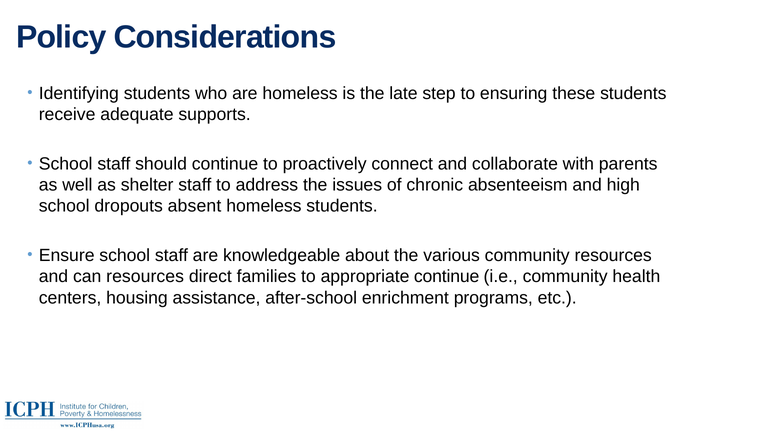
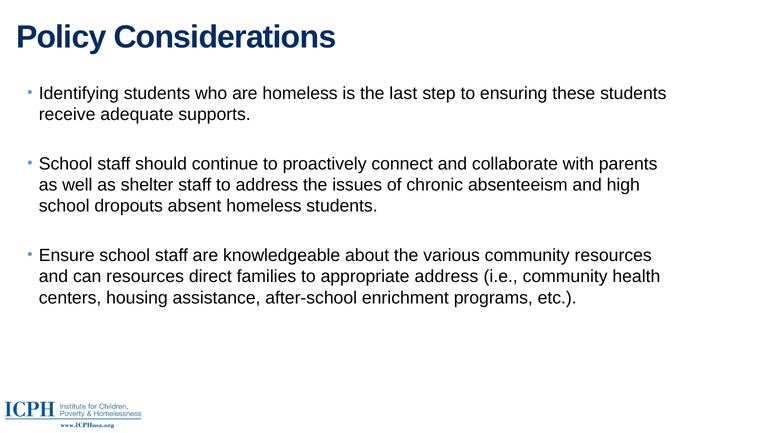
late: late -> last (403, 93)
appropriate continue: continue -> address (446, 276)
